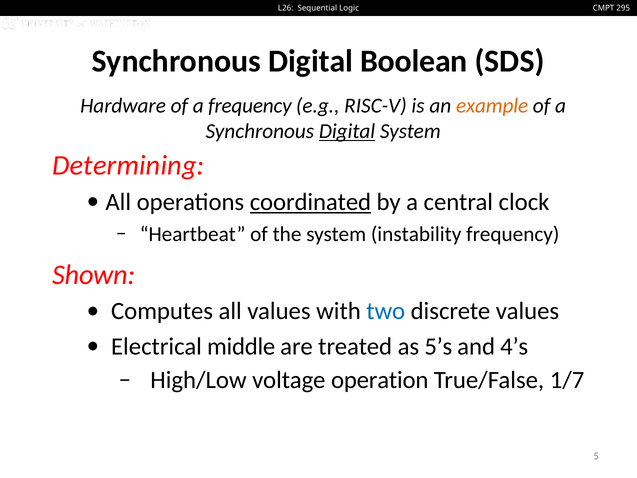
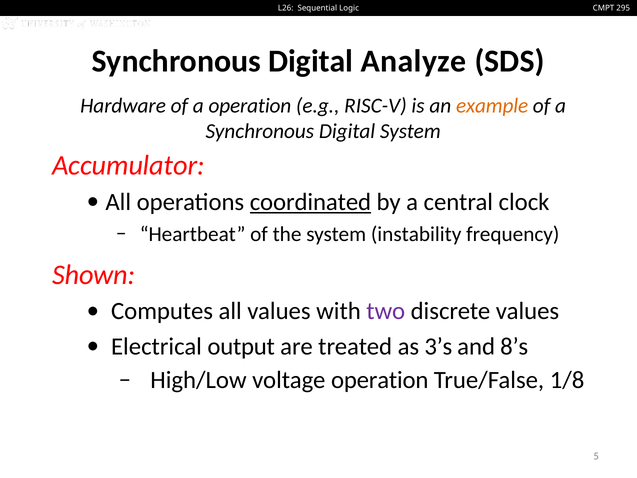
Boolean: Boolean -> Analyze (414, 61)
a frequency: frequency -> operation (250, 106)
Digital underline: present -> none (347, 131)
Determining: Determining -> Accumulator (128, 166)
two colour: blue -> purple (386, 311)
middle: middle -> output (241, 346)
5’s: 5’s -> 3’s (438, 346)
4’s: 4’s -> 8’s (514, 346)
1/7: 1/7 -> 1/8 (567, 380)
